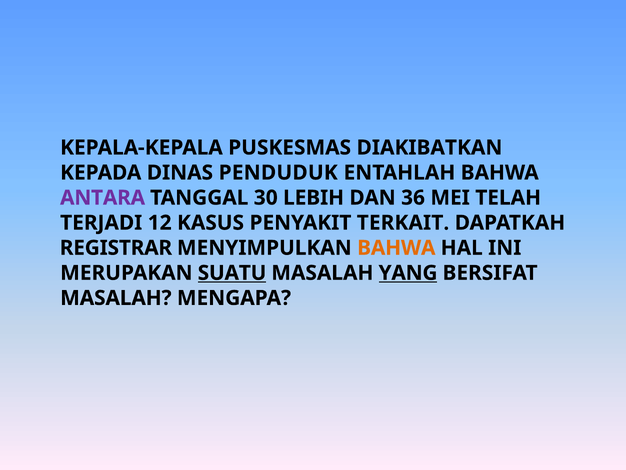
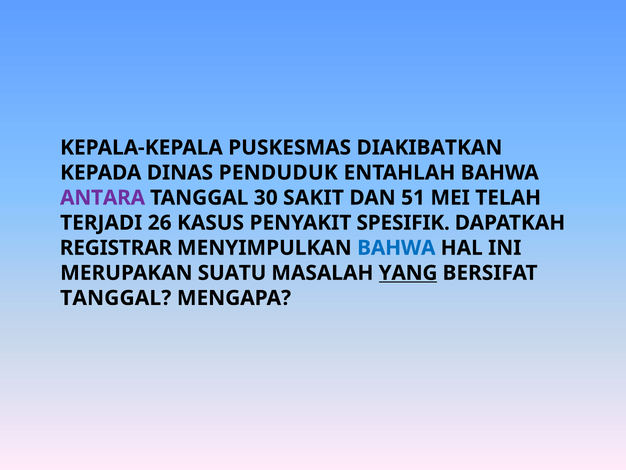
LEBIH: LEBIH -> SAKIT (313, 198)
36: 36 -> 51 (413, 198)
12: 12 -> 26 (160, 223)
TERKAIT: TERKAIT -> SPESIFIK (403, 223)
BAHWA colour: orange -> blue (396, 248)
SUATU underline: present -> none (232, 273)
MASALAH: MASALAH -> TANGGAL (116, 298)
